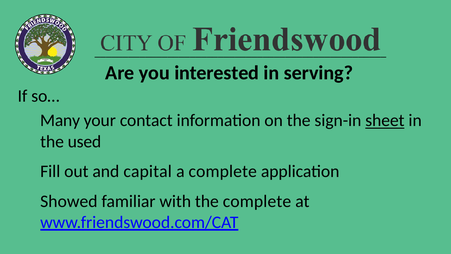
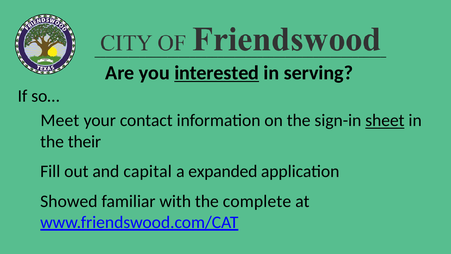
interested underline: none -> present (217, 73)
Many: Many -> Meet (60, 120)
used: used -> their (84, 141)
a complete: complete -> expanded (223, 171)
